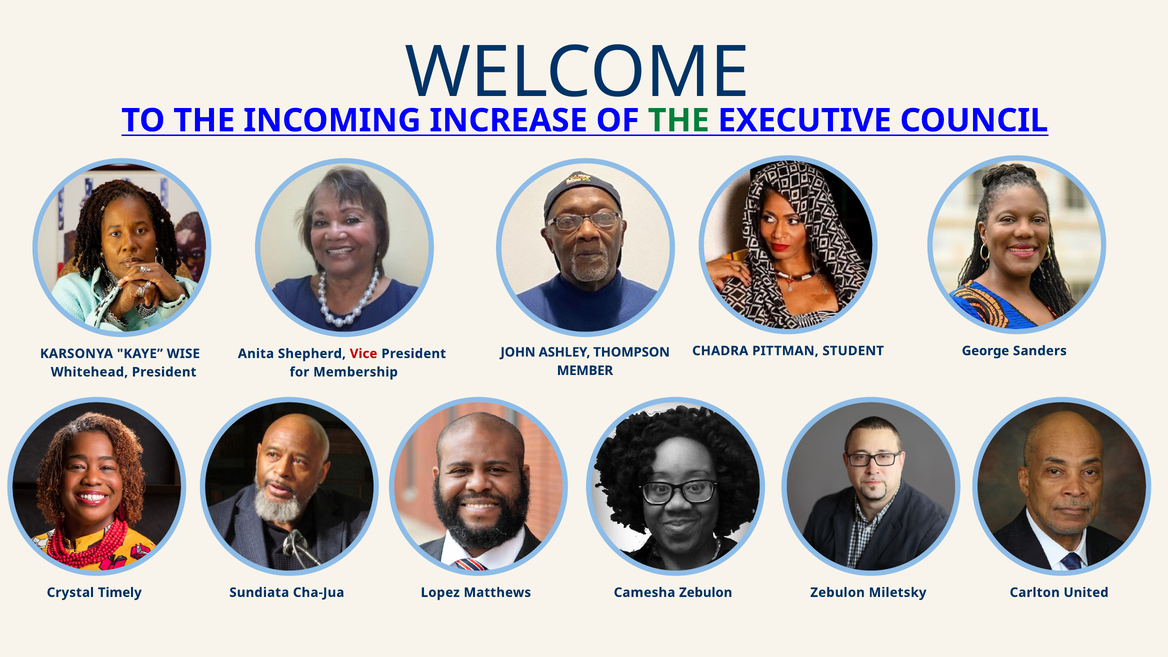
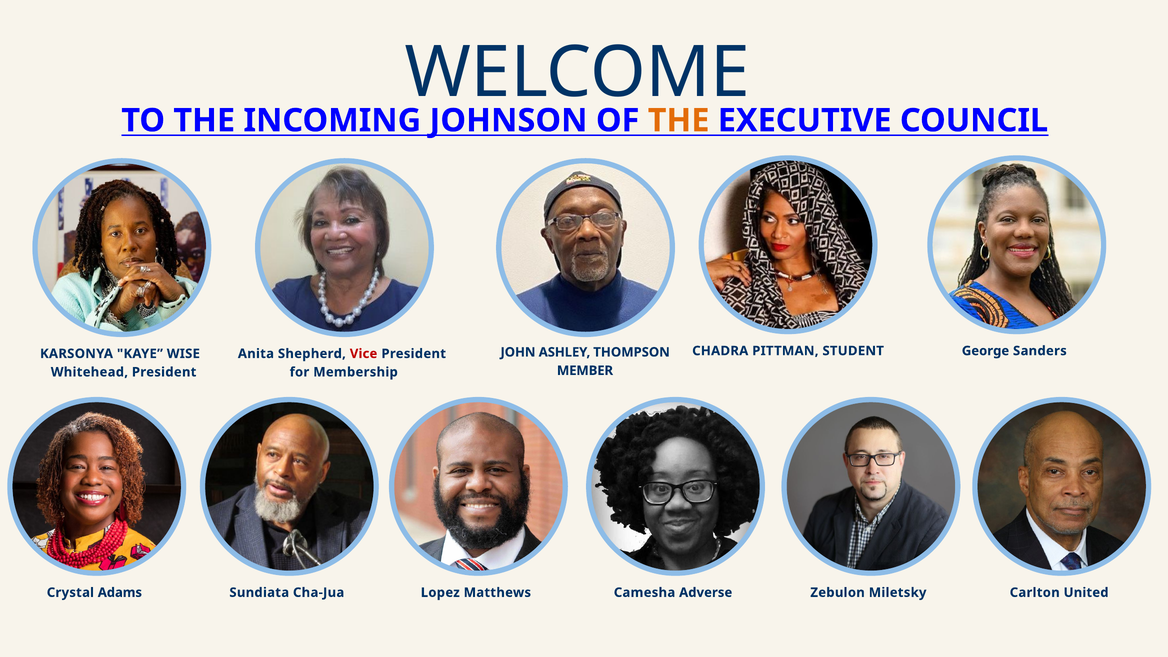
INCREASE: INCREASE -> JOHNSON (509, 121)
THE colour: green -> orange (679, 121)
Timely: Timely -> Adams (120, 593)
Camesha Zebulon: Zebulon -> Adverse (706, 593)
